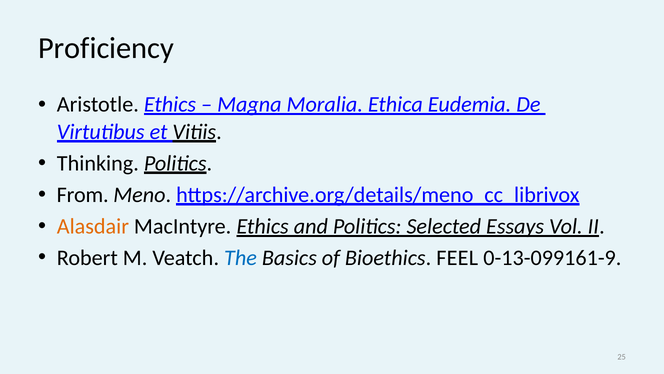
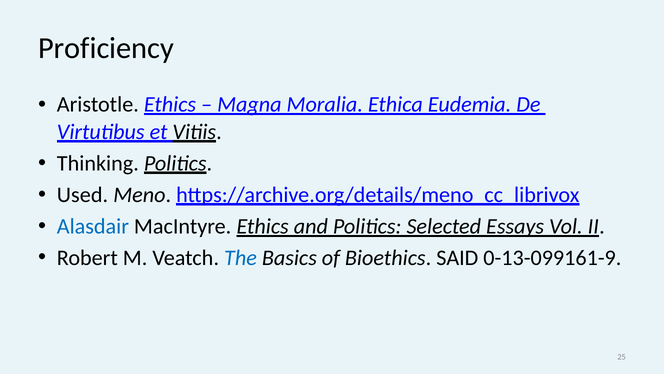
From: From -> Used (83, 195)
Alasdair colour: orange -> blue (93, 226)
FEEL: FEEL -> SAID (457, 257)
